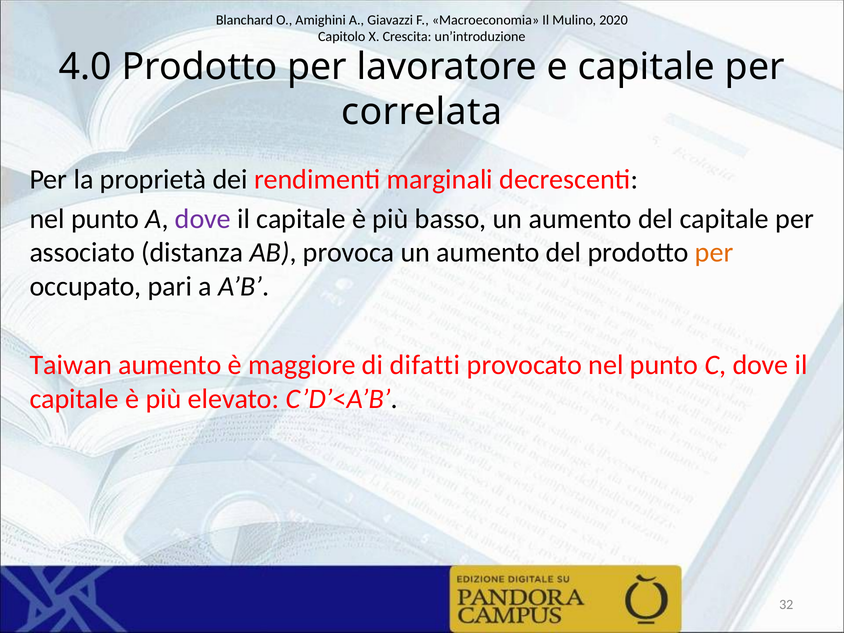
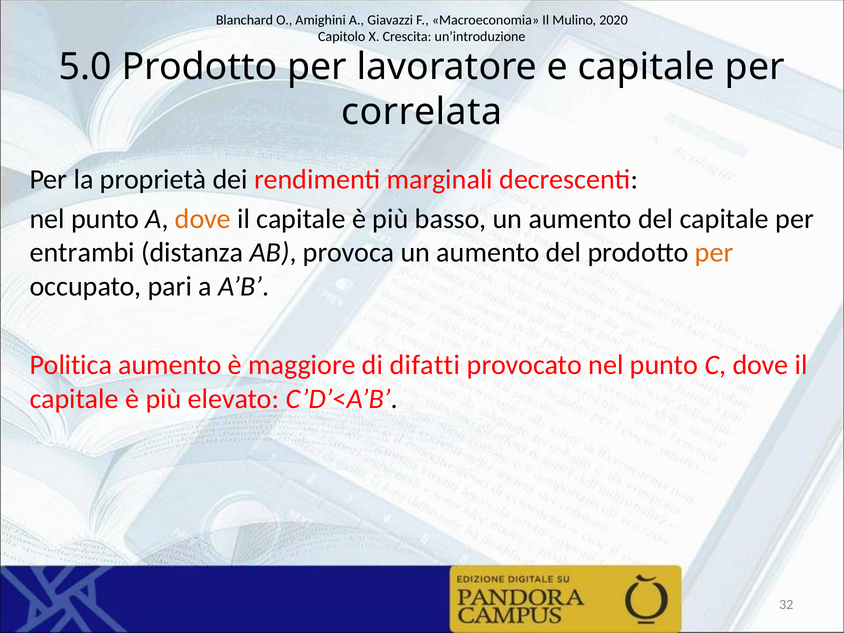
4.0: 4.0 -> 5.0 (85, 67)
dove colour: purple -> orange (203, 219)
associato: associato -> entrambi (82, 253)
Taiwan: Taiwan -> Politica (71, 365)
